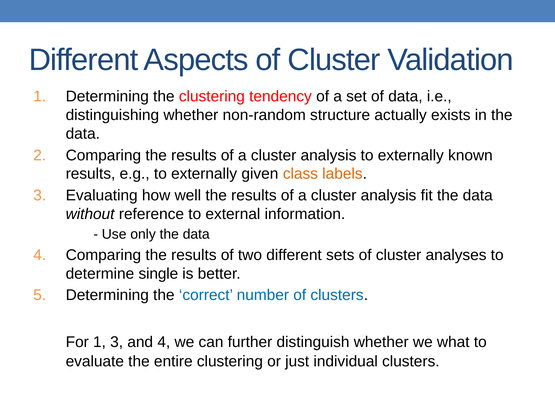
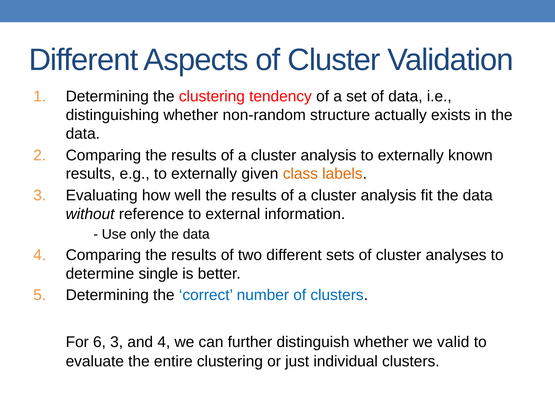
For 1: 1 -> 6 (99, 342)
what: what -> valid (453, 342)
